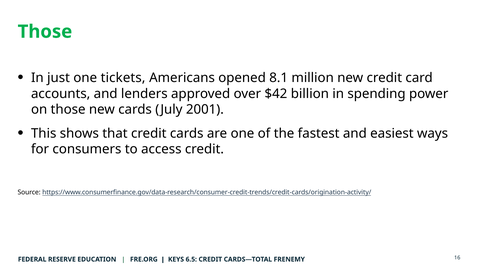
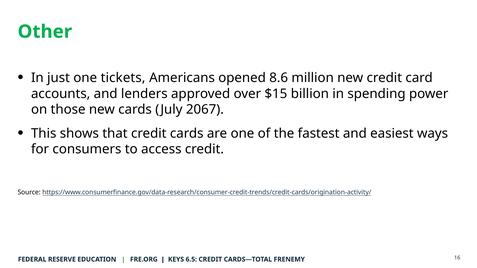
Those: Those -> Other (45, 32)
8.1: 8.1 -> 8.6 (279, 78)
$42: $42 -> $15 (276, 94)
2001: 2001 -> 2067 (205, 110)
